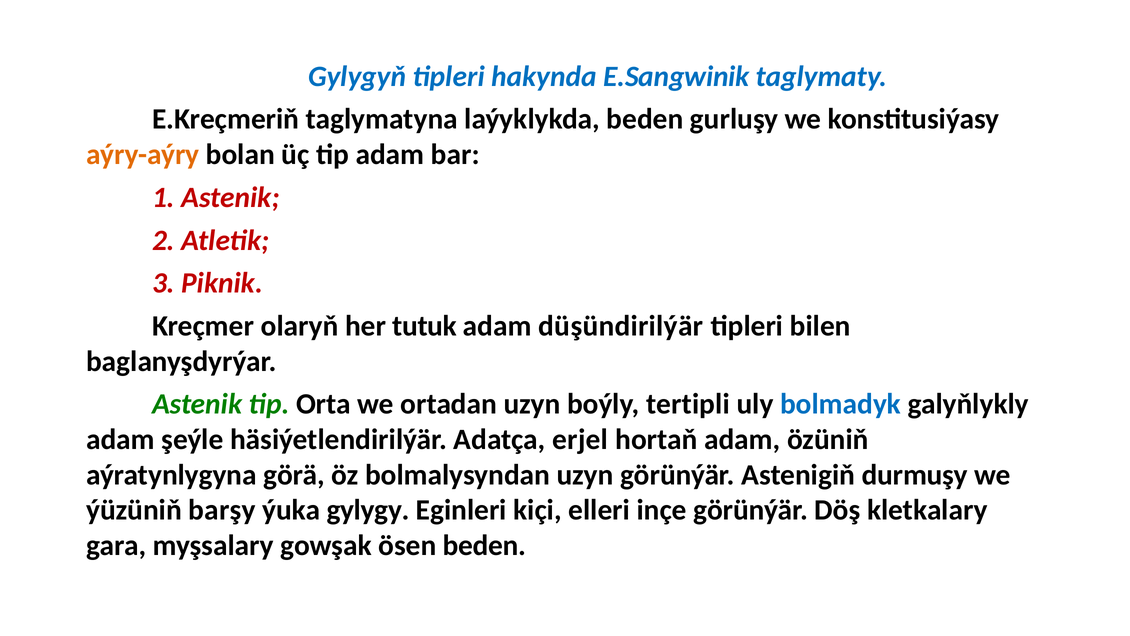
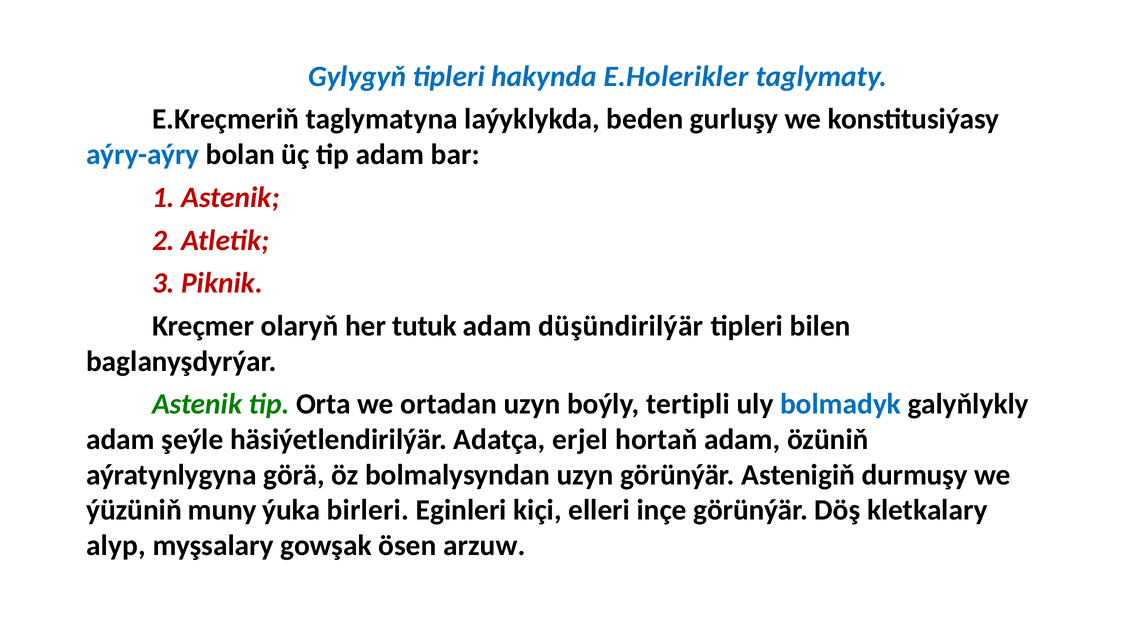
E.Sangwinik: E.Sangwinik -> E.Holerikler (676, 76)
aýry-aýry colour: orange -> blue (143, 154)
barşy: barşy -> muny (222, 510)
gylygy: gylygy -> birleri (368, 510)
gara: gara -> alyp (116, 545)
ösen beden: beden -> arzuw (484, 545)
